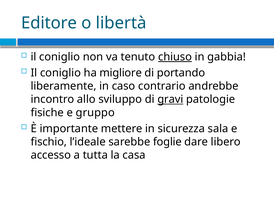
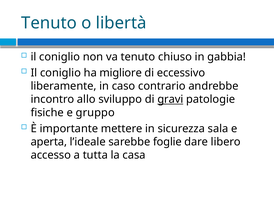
Editore: Editore -> Tenuto (49, 23)
chiuso underline: present -> none (175, 57)
portando: portando -> eccessivo (181, 73)
fischio: fischio -> aperta (49, 142)
